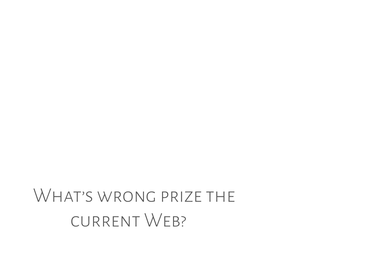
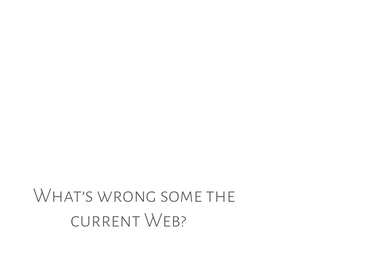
prize: prize -> some (181, 195)
